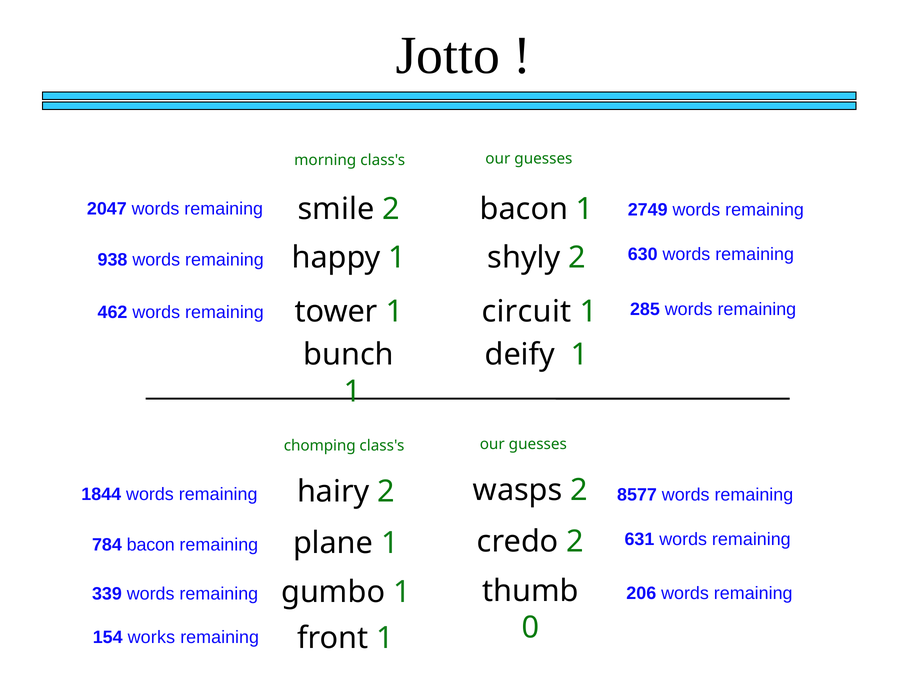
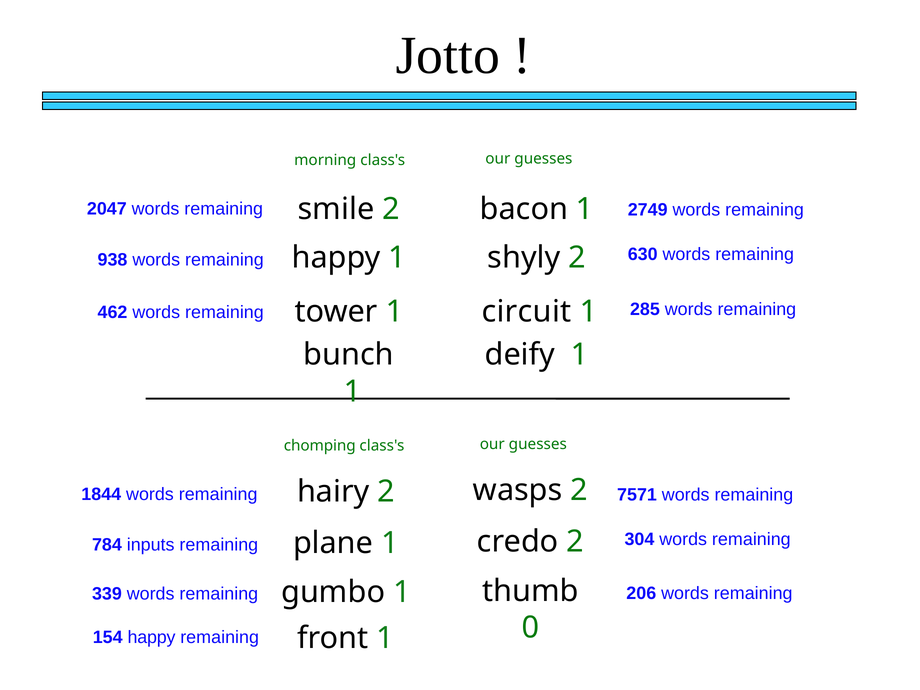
8577: 8577 -> 7571 (637, 495)
784 bacon: bacon -> inputs (151, 545)
631: 631 -> 304 (639, 539)
154 works: works -> happy (152, 638)
